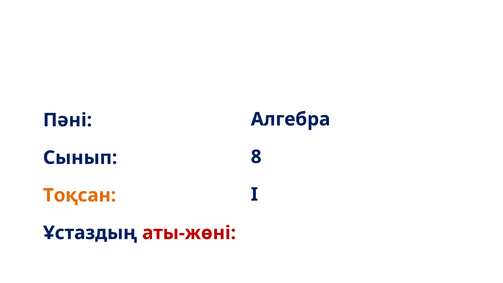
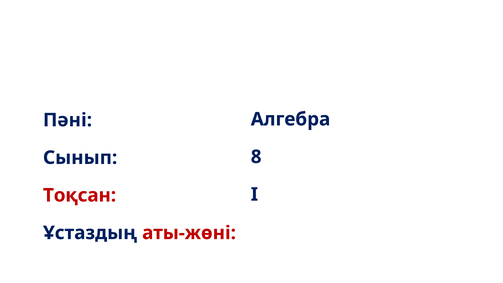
Тоқсан colour: orange -> red (80, 195)
